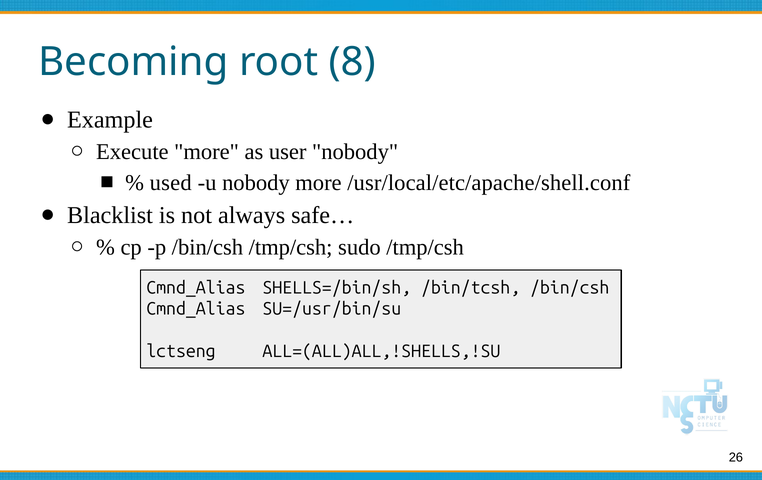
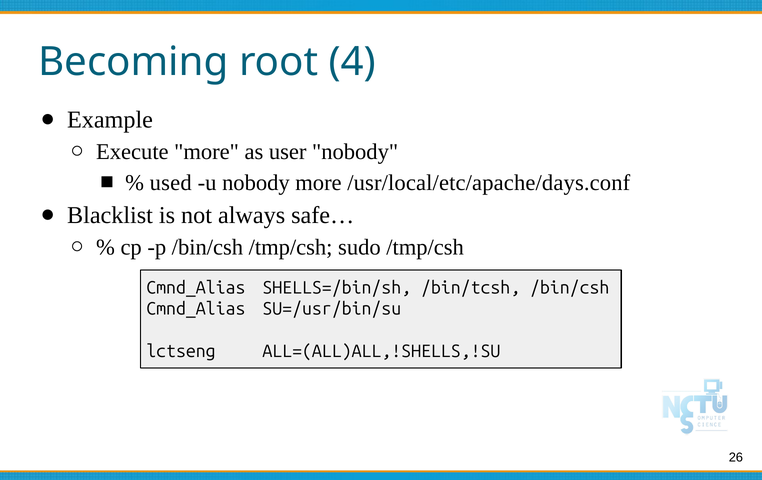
8: 8 -> 4 (352, 62)
/usr/local/etc/apache/shell.conf: /usr/local/etc/apache/shell.conf -> /usr/local/etc/apache/days.conf (489, 183)
